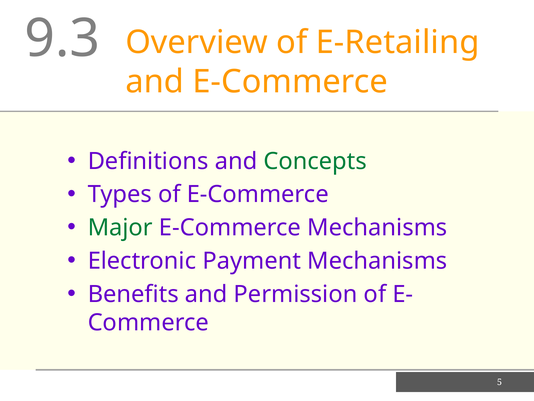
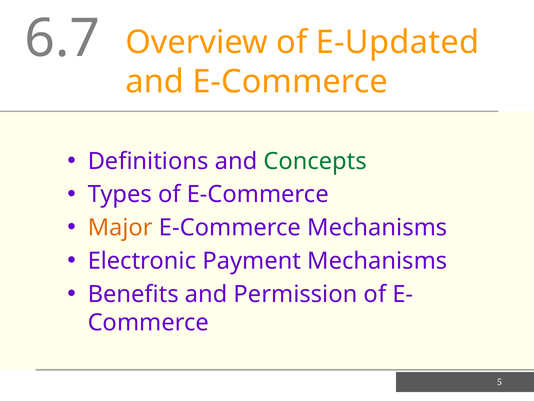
9.3: 9.3 -> 6.7 (62, 38)
E-Retailing: E-Retailing -> E-Updated (397, 42)
Major colour: green -> orange (120, 227)
